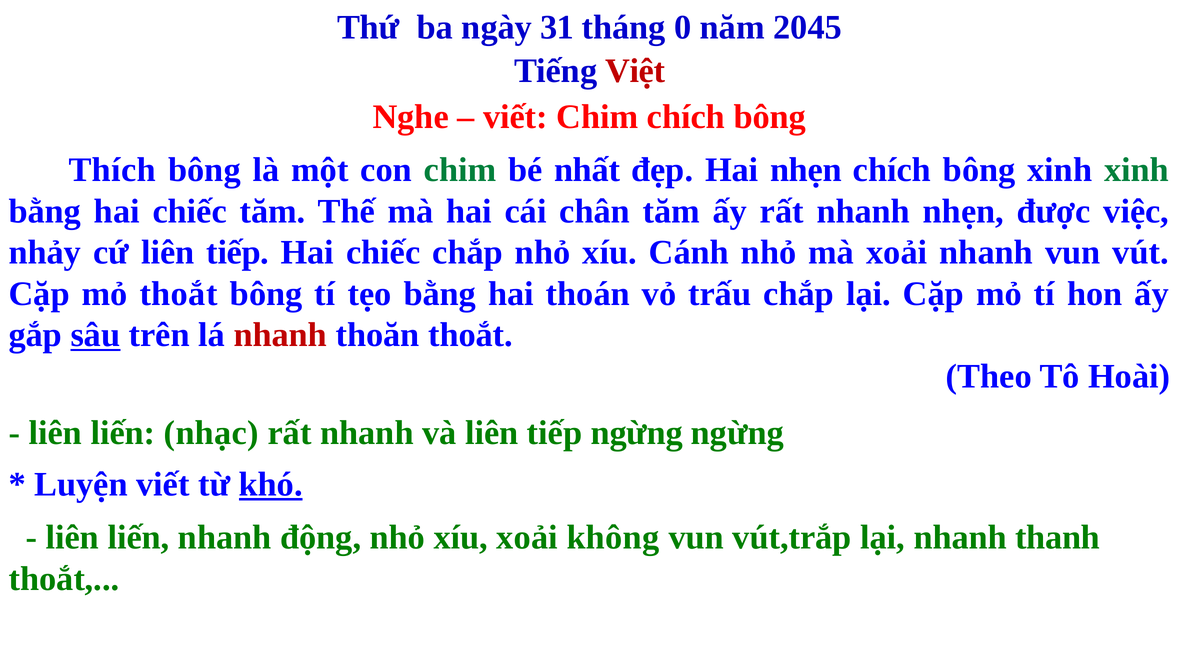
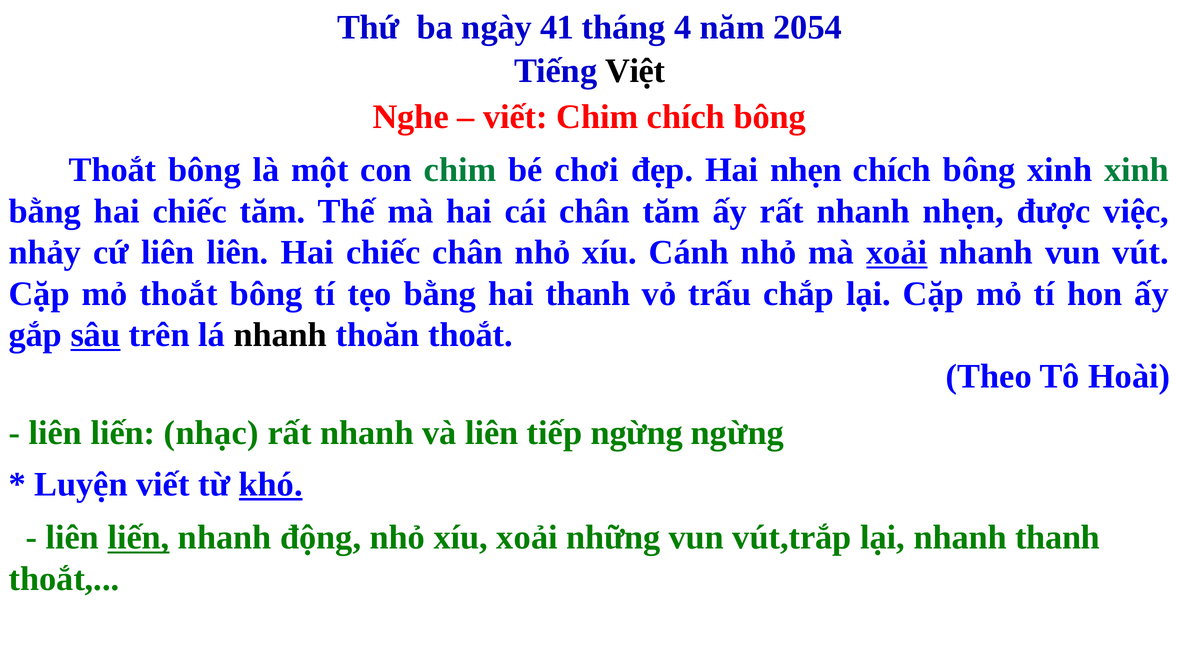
31: 31 -> 41 (557, 27)
0: 0 -> 4 (683, 27)
2045: 2045 -> 2054 (808, 27)
Việt colour: red -> black (635, 71)
Thích: Thích -> Thoắt (113, 170)
nhất: nhất -> chơi (587, 170)
cứ liên tiếp: tiếp -> liên (238, 253)
chiếc chắp: chắp -> chân (468, 253)
xoải underline: none -> present (897, 253)
hai thoán: thoán -> thanh (588, 294)
nhanh colour: red -> black (280, 335)
liến underline: none -> present (139, 538)
không: không -> những (613, 538)
